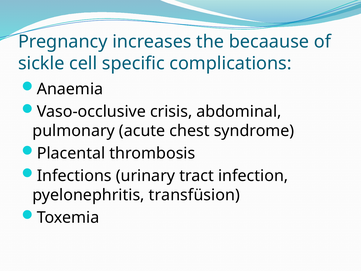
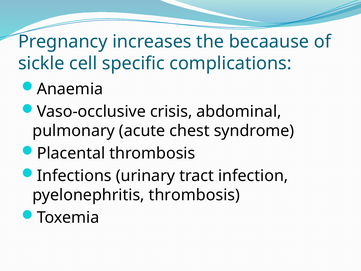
pyelonephritis transfüsion: transfüsion -> thrombosis (194, 195)
